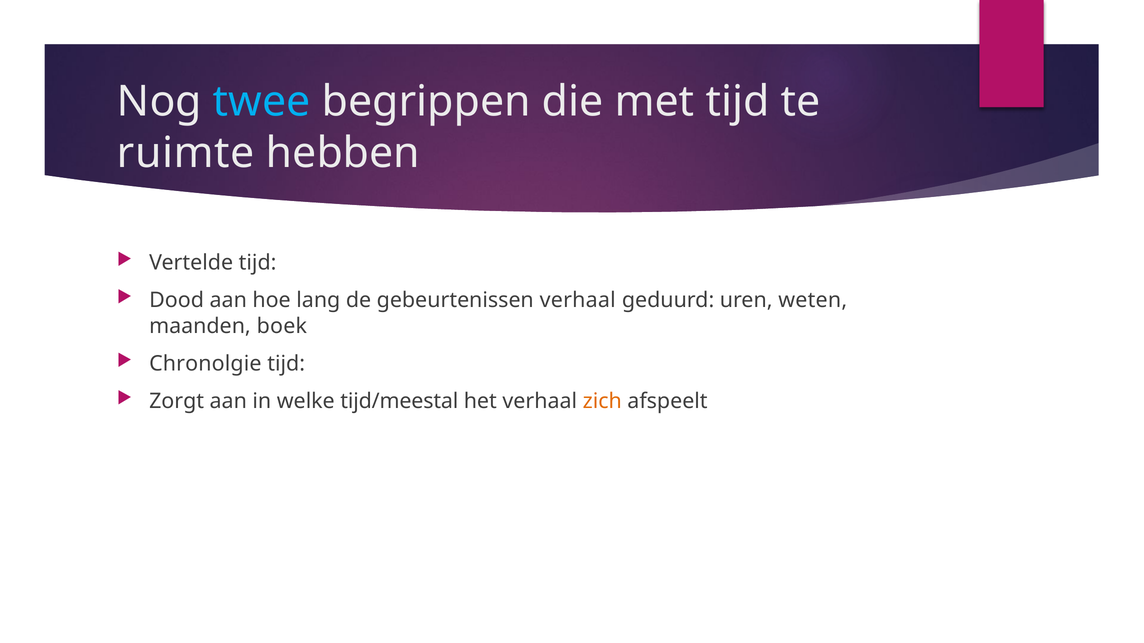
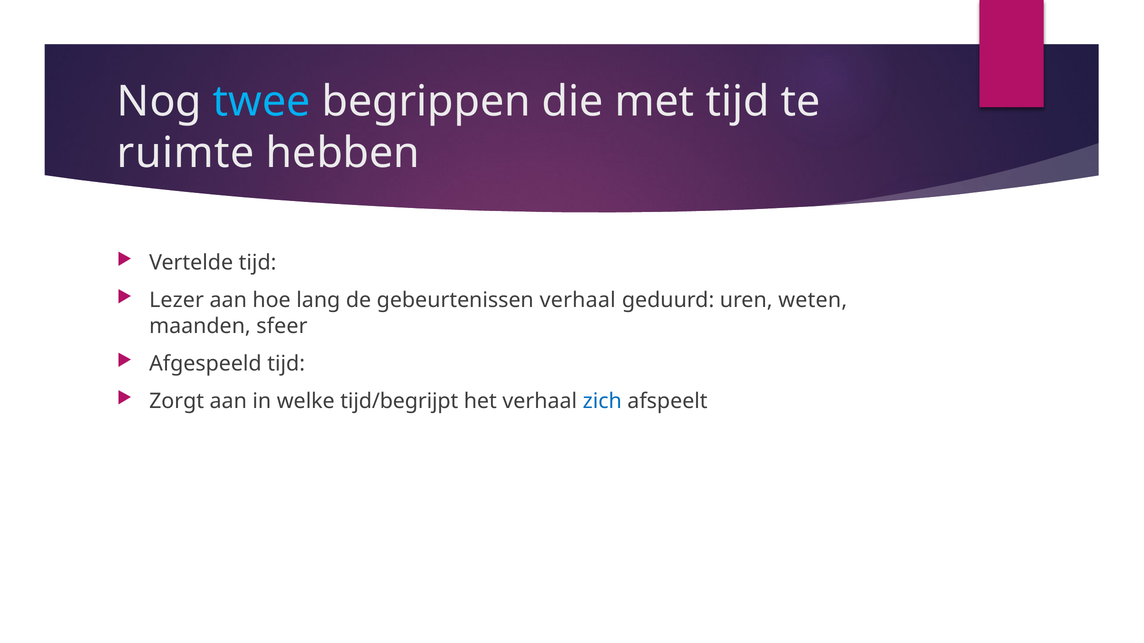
Dood: Dood -> Lezer (177, 301)
boek: boek -> sfeer (282, 326)
Chronolgie: Chronolgie -> Afgespeeld (205, 364)
tijd/meestal: tijd/meestal -> tijd/begrijpt (399, 402)
zich colour: orange -> blue (602, 402)
